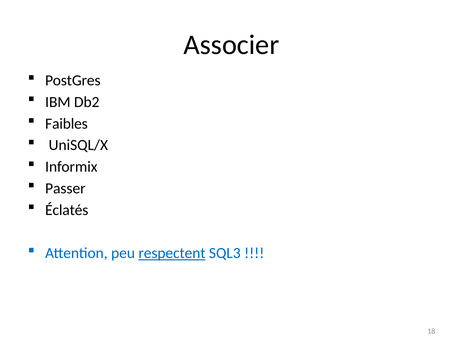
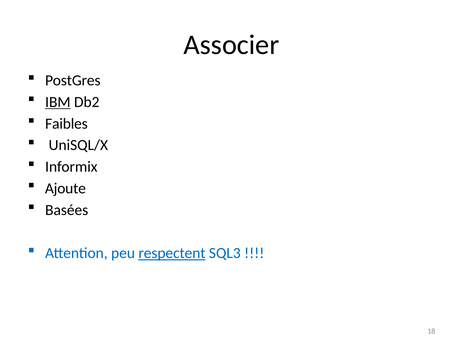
IBM underline: none -> present (58, 102)
Passer: Passer -> Ajoute (65, 189)
Éclatés: Éclatés -> Basées (67, 210)
